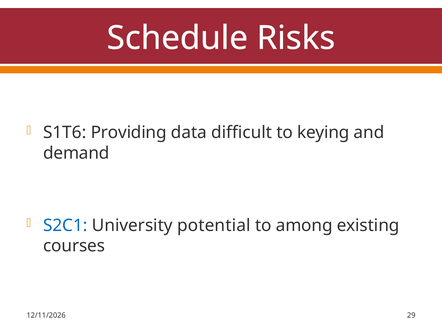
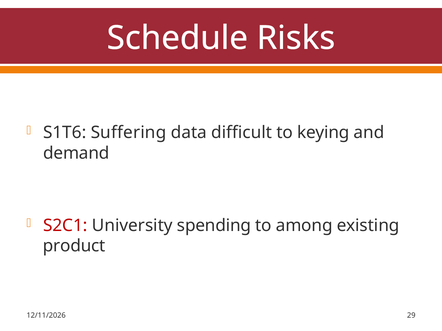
Providing: Providing -> Suffering (129, 133)
S2C1 colour: blue -> red (65, 226)
potential: potential -> spending (214, 226)
courses: courses -> product (74, 246)
